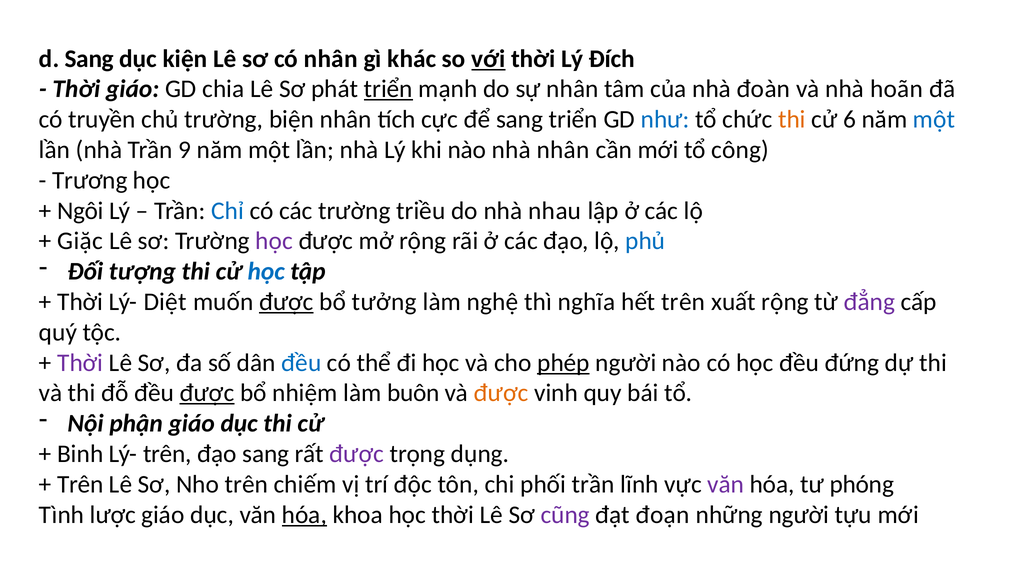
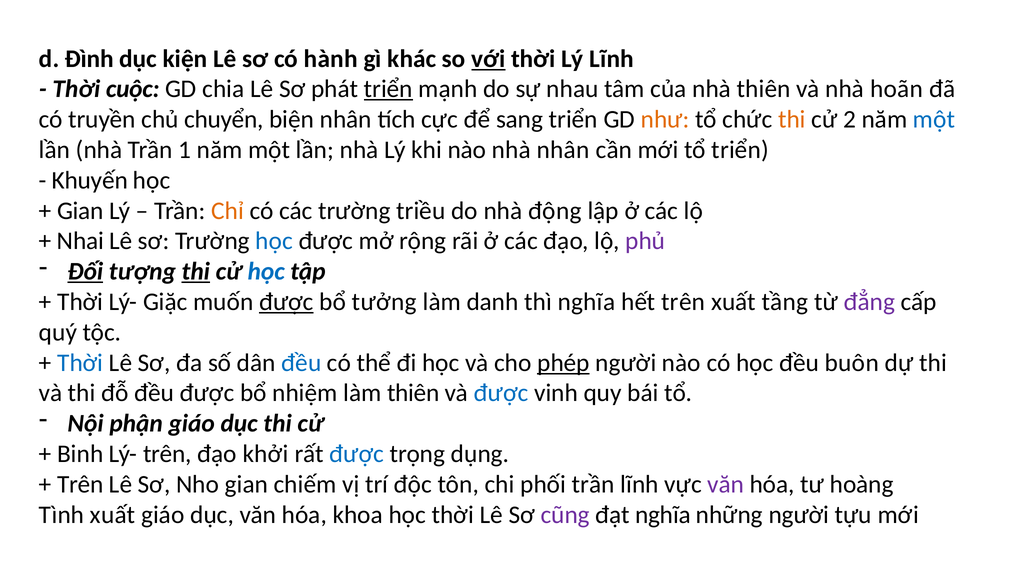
d Sang: Sang -> Đình (89, 59)
có nhân: nhân -> hành (331, 59)
Lý Đích: Đích -> Lĩnh (612, 59)
Thời giáo: giáo -> cuộc (133, 89)
sự nhân: nhân -> nhau (572, 89)
nhà đoàn: đoàn -> thiên (764, 89)
chủ trường: trường -> chuyển (224, 119)
như colour: blue -> orange (665, 119)
6: 6 -> 2 (849, 119)
9: 9 -> 1 (185, 150)
tổ công: công -> triển (740, 150)
Trương: Trương -> Khuyến (90, 180)
Ngôi: Ngôi -> Gian (80, 211)
Chỉ colour: blue -> orange (228, 211)
nhau: nhau -> động (555, 211)
Giặc: Giặc -> Nhai (80, 241)
học colour: purple -> blue (274, 241)
phủ colour: blue -> purple (645, 241)
Đối underline: none -> present (85, 271)
thi underline: none -> present (196, 271)
Diệt: Diệt -> Giặc (165, 302)
nghệ: nghệ -> danh (493, 302)
xuất rộng: rộng -> tầng (785, 302)
Thời colour: purple -> blue (80, 363)
đứng: đứng -> buôn (852, 363)
được underline: present -> none (207, 393)
làm buôn: buôn -> thiên (413, 393)
được colour: orange -> blue (501, 393)
đạo sang: sang -> khởi (266, 454)
được colour: purple -> blue (357, 454)
Nho trên: trên -> gian (246, 484)
phóng: phóng -> hoàng (862, 484)
Tình lược: lược -> xuất (113, 515)
hóa underline: present -> none (304, 515)
đạt đoạn: đoạn -> nghĩa (663, 515)
